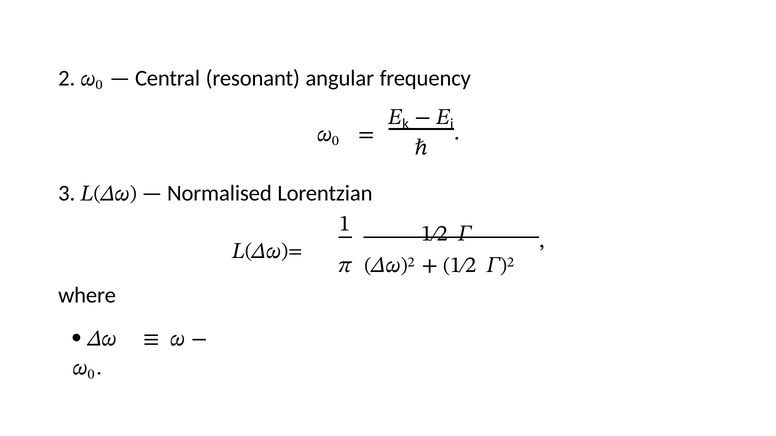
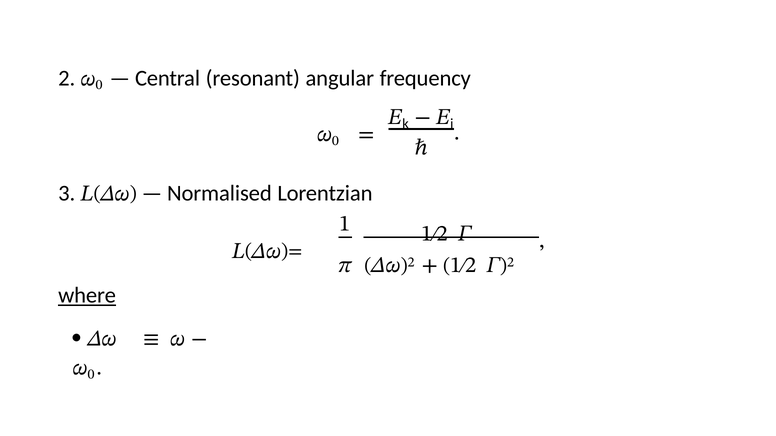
where underline: none -> present (87, 296)
